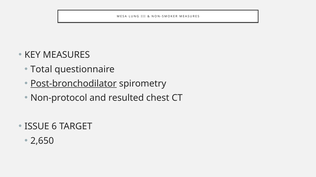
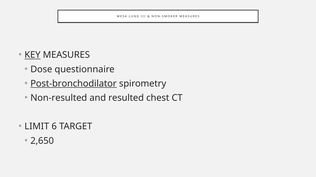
KEY underline: none -> present (32, 55)
Total: Total -> Dose (41, 70)
Non-protocol: Non-protocol -> Non-resulted (59, 98)
ISSUE: ISSUE -> LIMIT (37, 127)
